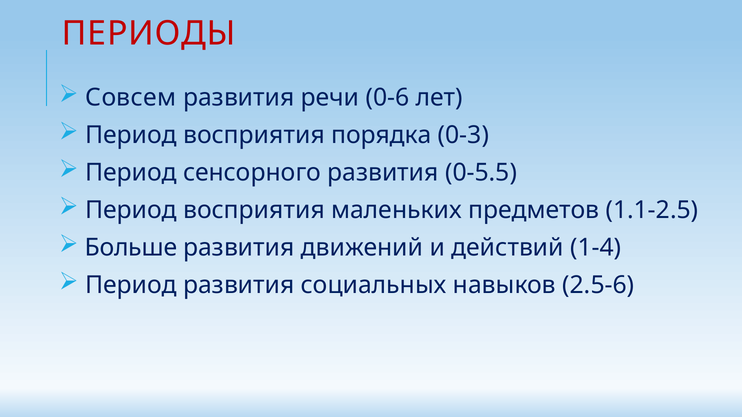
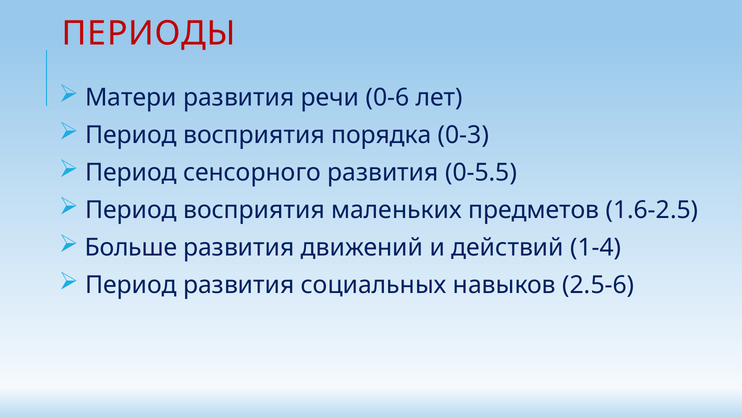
Совсем: Совсем -> Матери (131, 98)
1.1-2.5: 1.1-2.5 -> 1.6-2.5 (652, 210)
